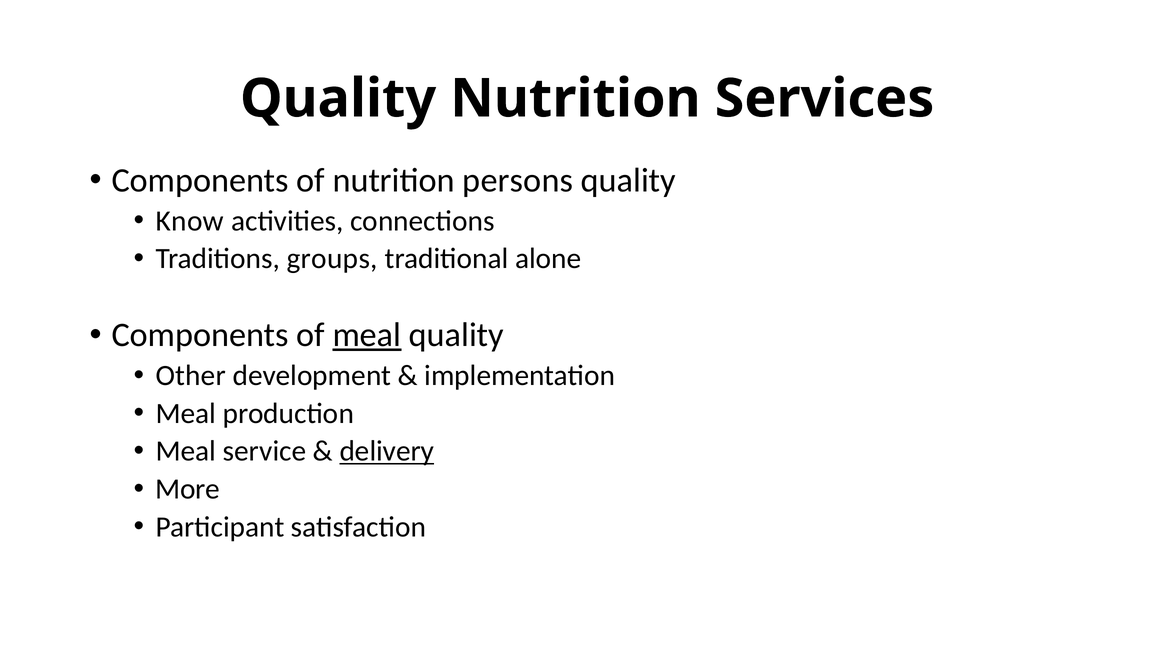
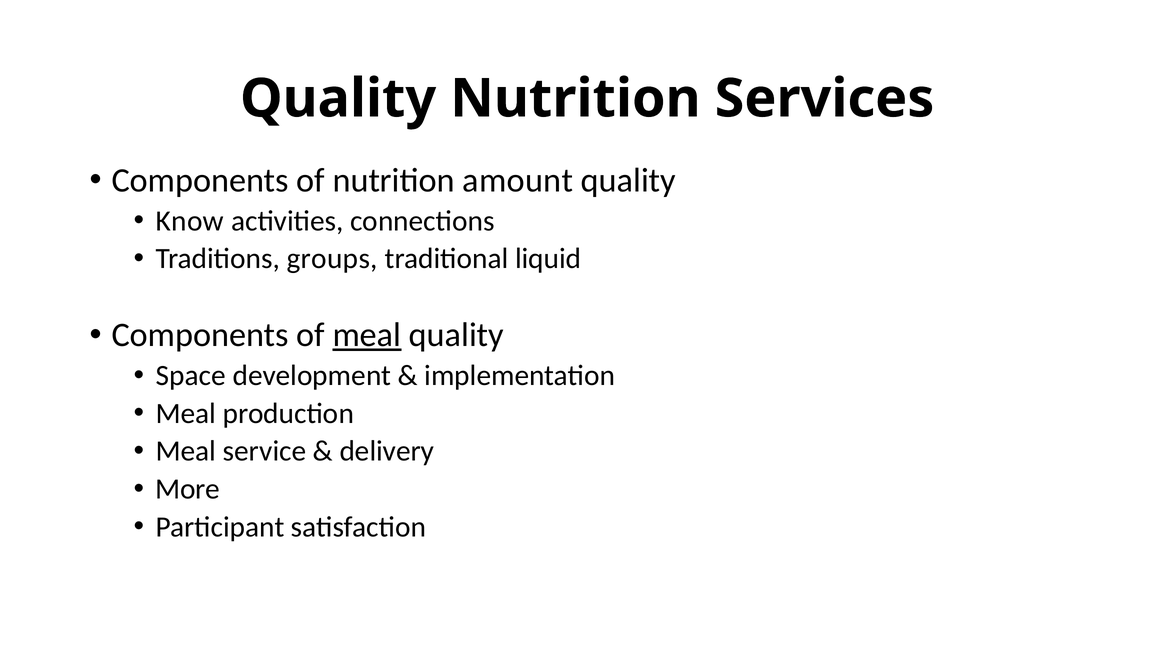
persons: persons -> amount (518, 180)
alone: alone -> liquid (548, 259)
Other: Other -> Space (191, 375)
delivery underline: present -> none (387, 451)
